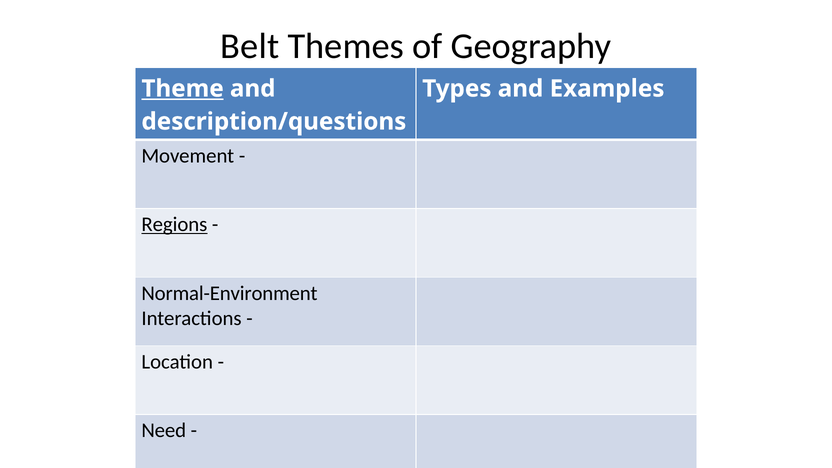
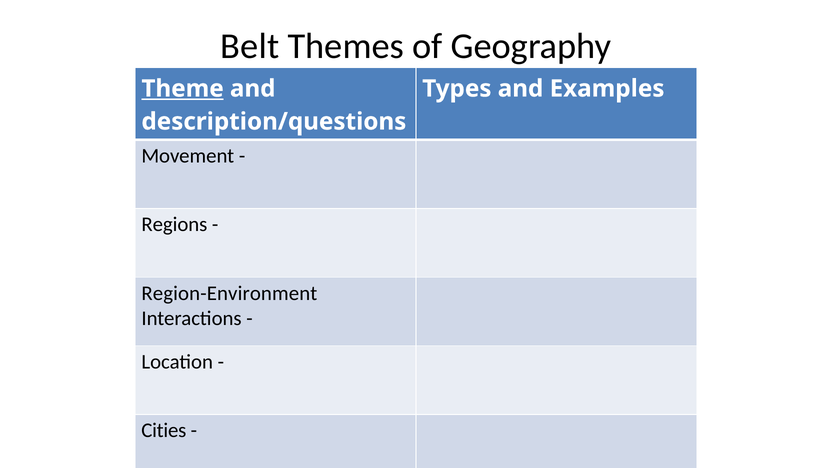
Regions underline: present -> none (174, 224)
Normal-Environment: Normal-Environment -> Region-Environment (229, 293)
Need: Need -> Cities (164, 430)
